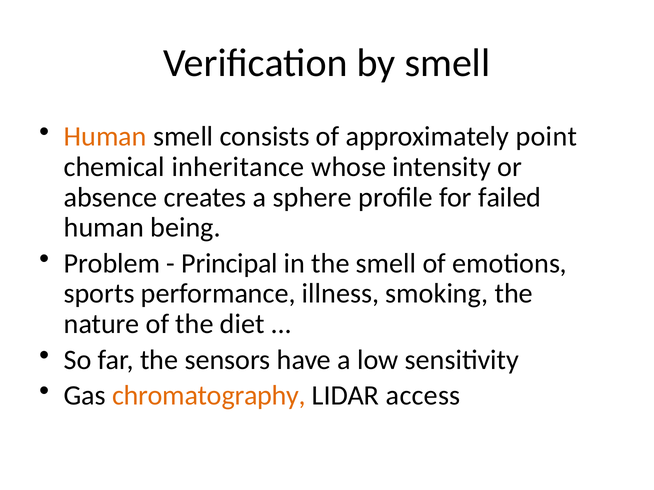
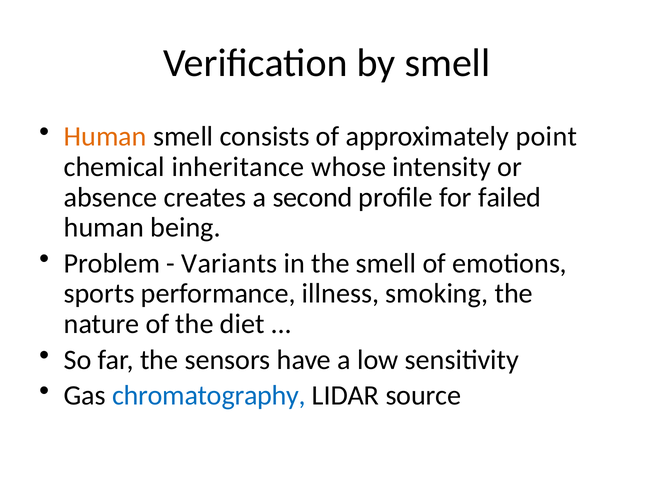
sphere: sphere -> second (312, 197)
Principal: Principal -> Variants (229, 264)
chromatography colour: orange -> blue (209, 396)
access: access -> source (423, 396)
